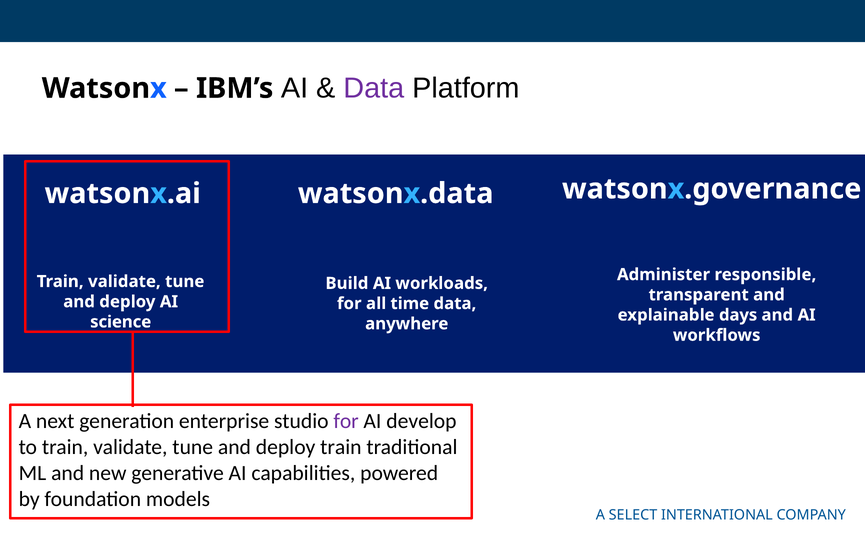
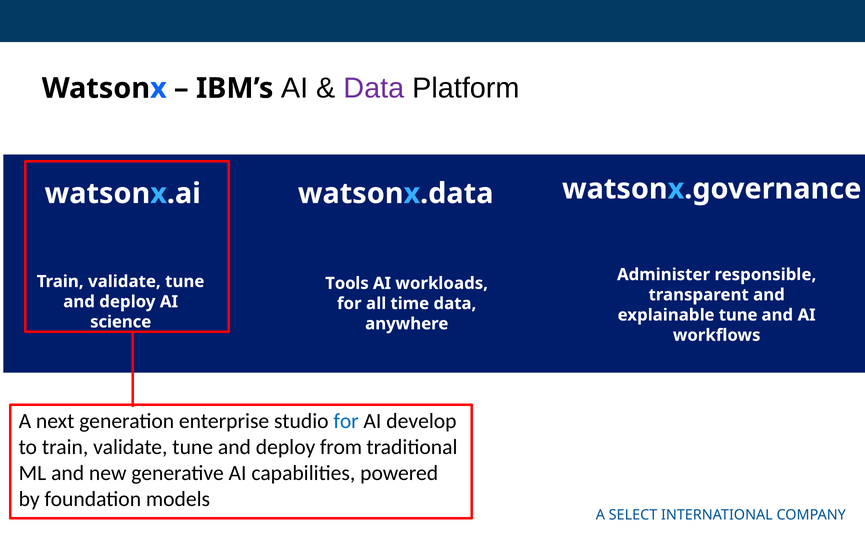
Build: Build -> Tools (347, 283)
explainable days: days -> tune (738, 315)
for colour: purple -> blue (346, 421)
deploy train: train -> from (341, 447)
